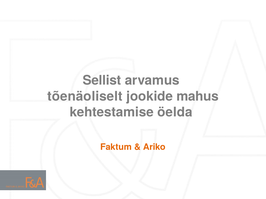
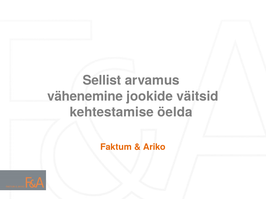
tõenäoliselt: tõenäoliselt -> vähenemine (85, 97)
mahus: mahus -> väitsid (198, 97)
